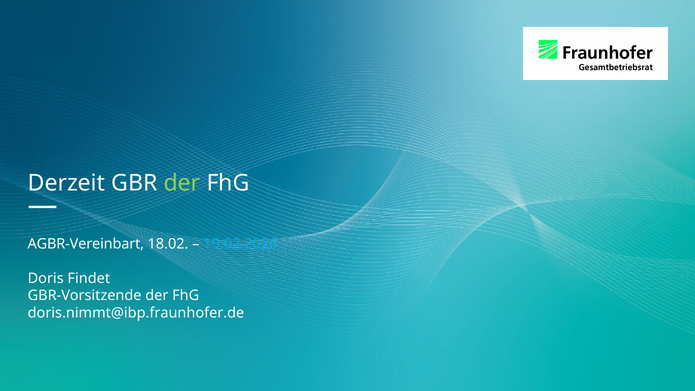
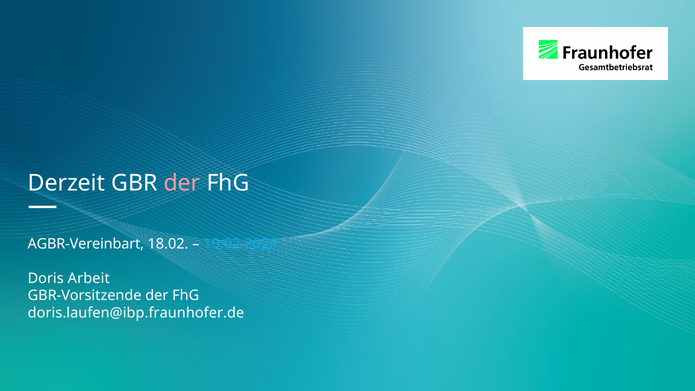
der colour: light green -> pink (182, 183)
Findet: Findet -> Arbeit (89, 278)
doris.nimmt@ibp.fraunhofer.de: doris.nimmt@ibp.fraunhofer.de -> doris.laufen@ibp.fraunhofer.de (136, 313)
